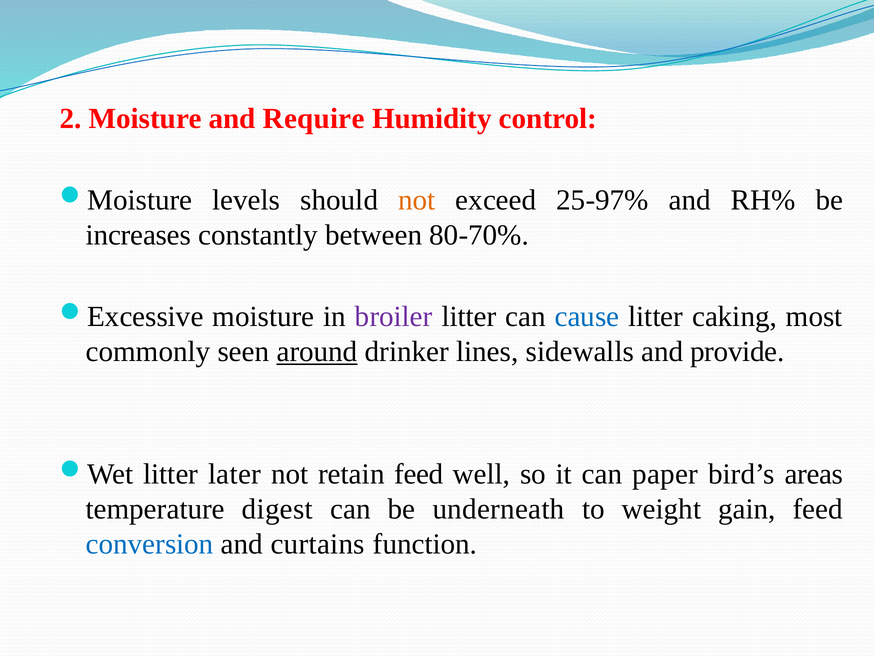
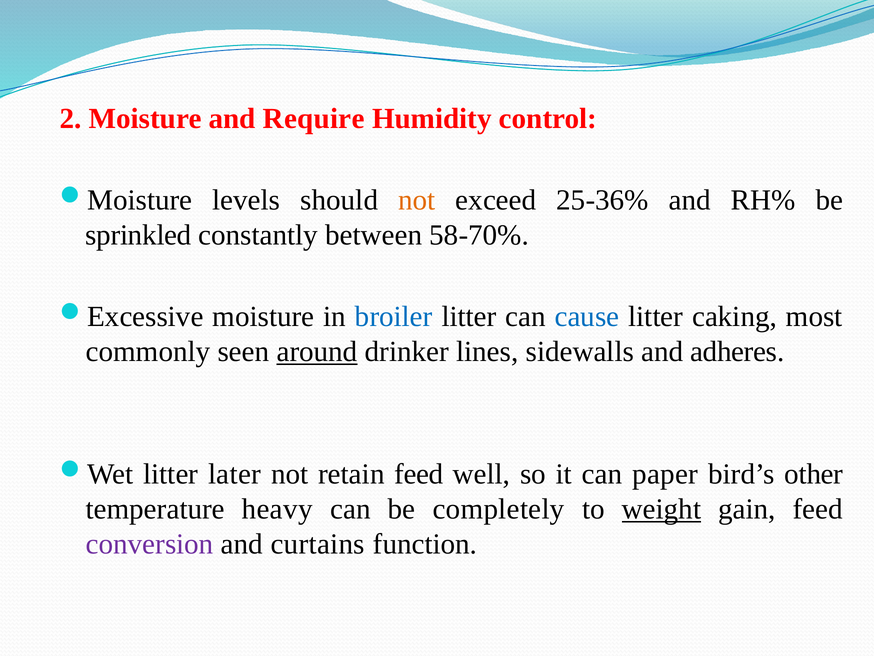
25-97%: 25-97% -> 25-36% (602, 200)
increases: increases -> sprinkled (138, 235)
80-70%: 80-70% -> 58-70% (479, 235)
broiler colour: purple -> blue (394, 317)
provide: provide -> adheres (737, 352)
areas: areas -> other (814, 474)
digest: digest -> heavy (277, 509)
underneath: underneath -> completely (499, 509)
weight underline: none -> present (661, 509)
conversion colour: blue -> purple (150, 544)
